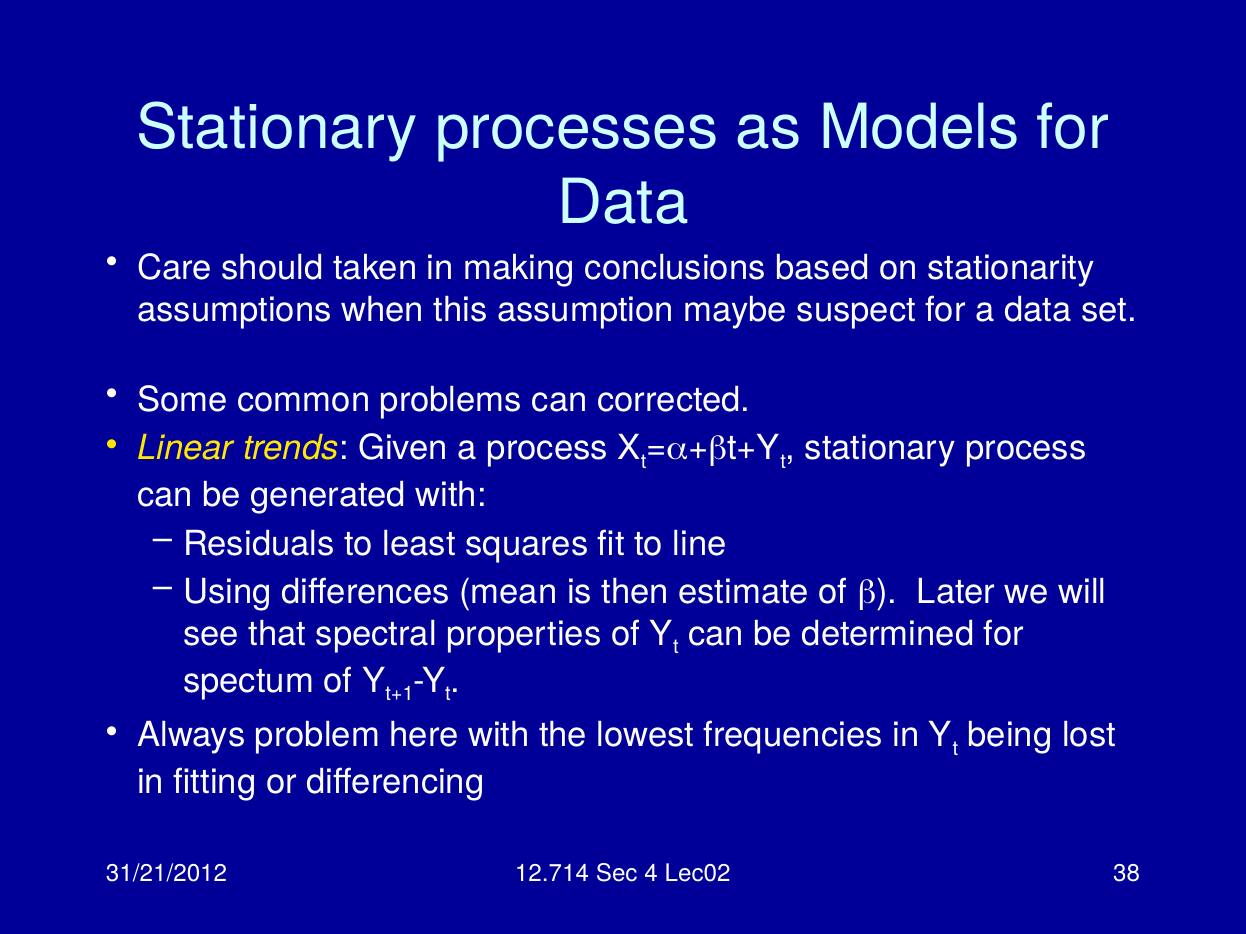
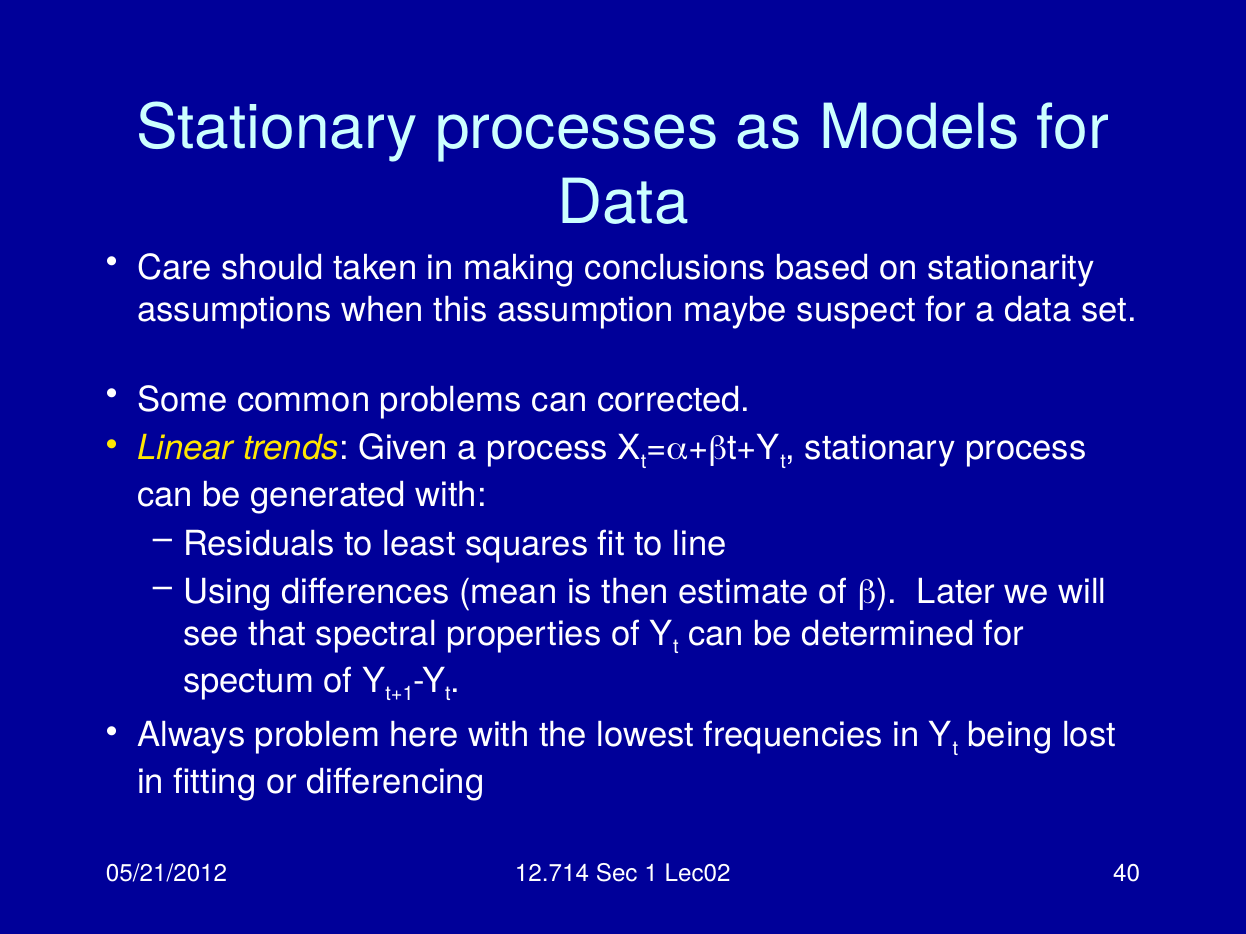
31/21/2012: 31/21/2012 -> 05/21/2012 (167, 874)
4: 4 -> 1 (651, 874)
38: 38 -> 40 (1127, 874)
